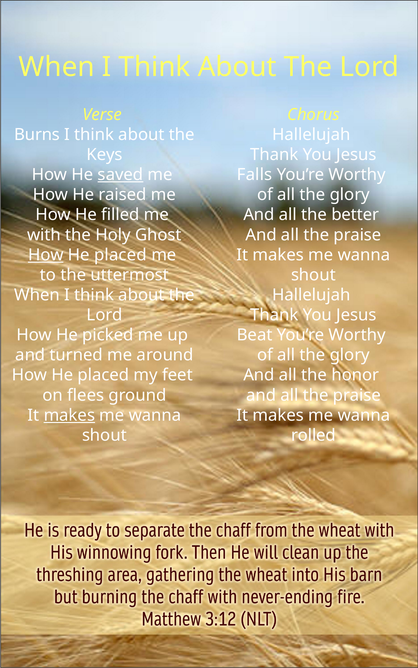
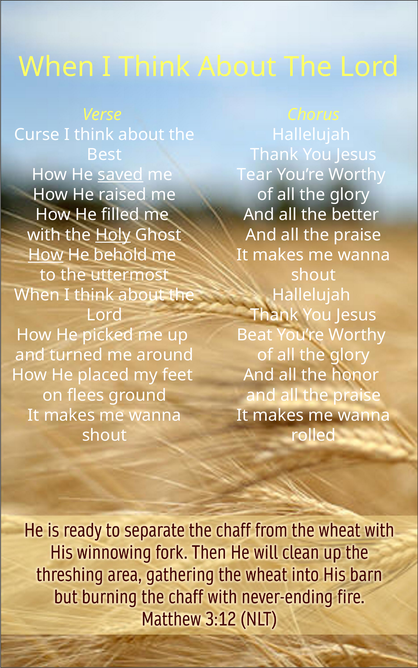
Burns: Burns -> Curse (37, 135)
Keys: Keys -> Best (104, 155)
Falls: Falls -> Tear (255, 175)
Holy underline: none -> present (113, 235)
placed: placed -> behold (121, 255)
makes underline: present -> none (69, 416)
